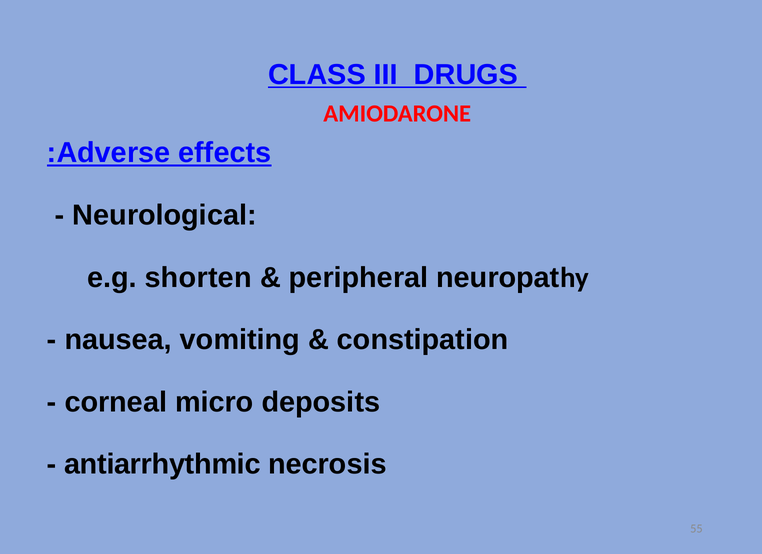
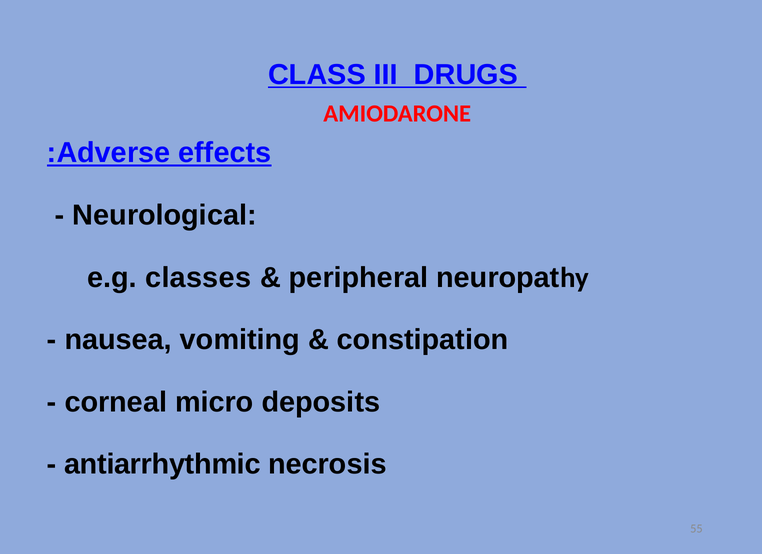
shorten: shorten -> classes (198, 278)
